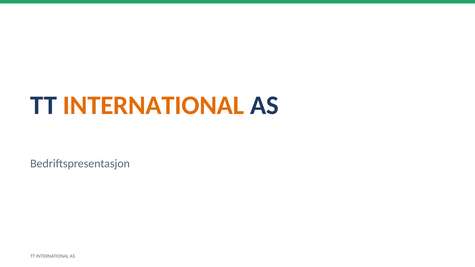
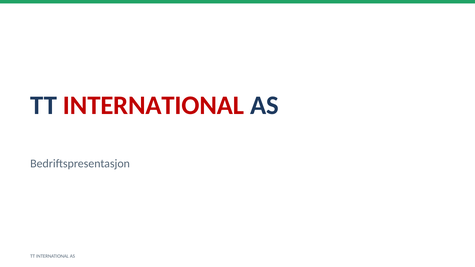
INTERNATIONAL colour: orange -> red (154, 105)
